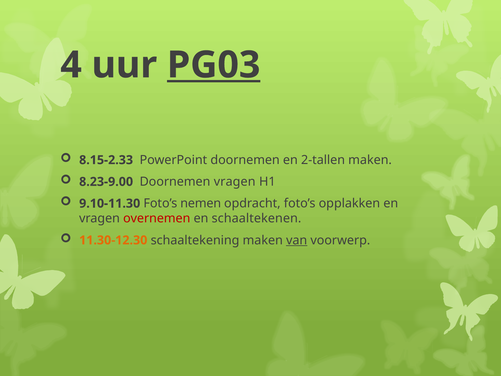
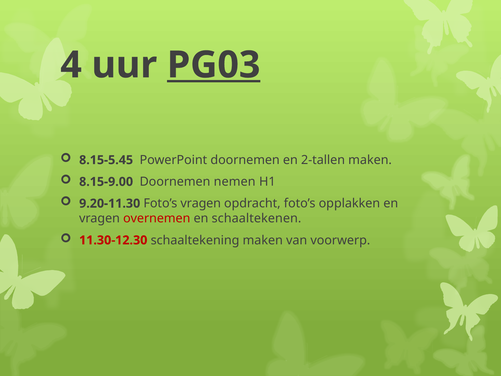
8.15-2.33: 8.15-2.33 -> 8.15-5.45 (106, 160)
8.23-9.00: 8.23-9.00 -> 8.15-9.00 (106, 182)
Doornemen vragen: vragen -> nemen (235, 182)
9.10-11.30: 9.10-11.30 -> 9.20-11.30 (110, 203)
Foto’s nemen: nemen -> vragen (201, 203)
11.30-12.30 colour: orange -> red (113, 240)
van underline: present -> none (297, 240)
